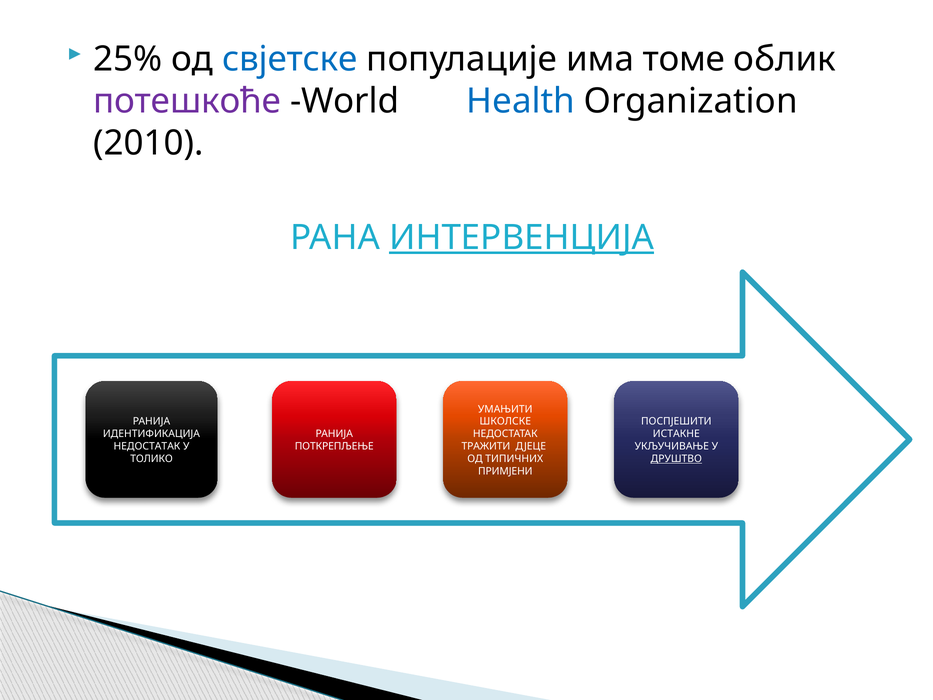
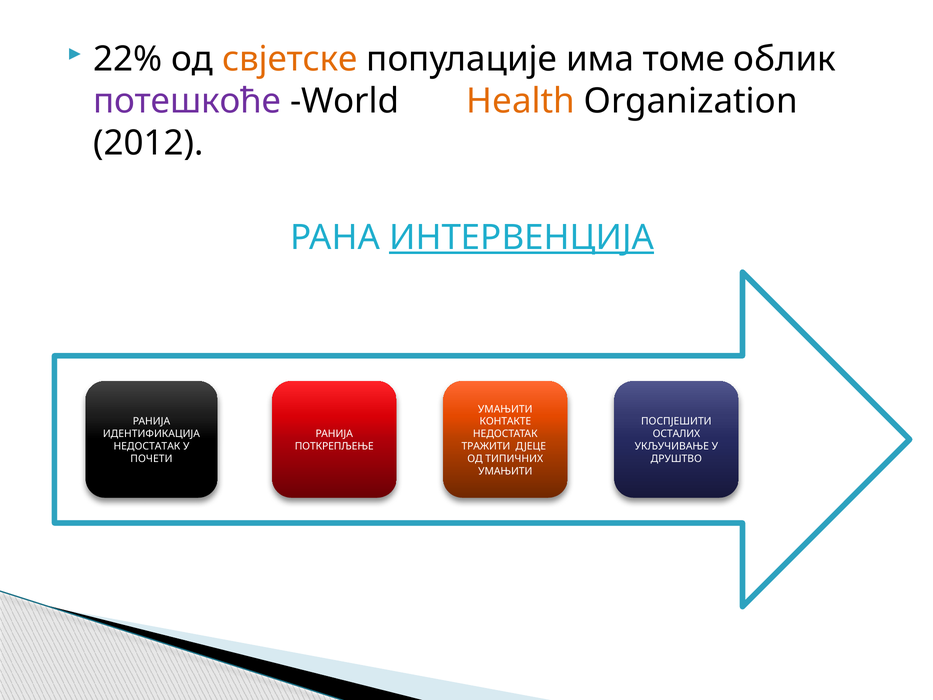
25%: 25% -> 22% (128, 59)
свјетске colour: blue -> orange (290, 59)
Health colour: blue -> orange (521, 101)
2010: 2010 -> 2012 (148, 143)
ШКОЛСКЕ: ШКОЛСКЕ -> КОНТАКТЕ (505, 421)
ИСТАКНЕ: ИСТАКНЕ -> ОСТАЛИХ (676, 434)
ТОЛИКО: ТОЛИКО -> ПОЧЕТИ (151, 459)
ДРУШТВО underline: present -> none (676, 459)
ПРИМЈЕНИ: ПРИМЈЕНИ -> УМАЊИТИ (505, 471)
